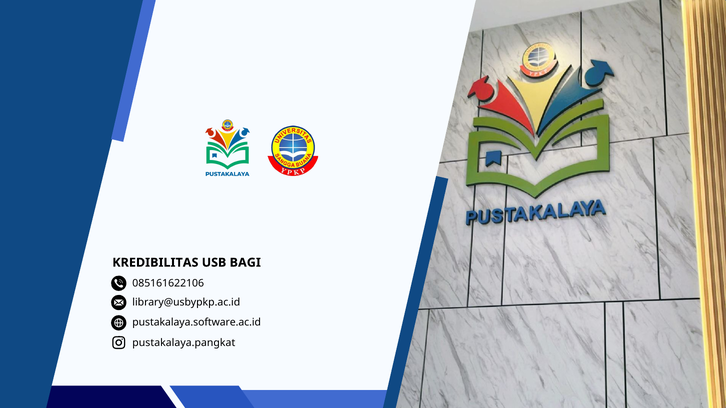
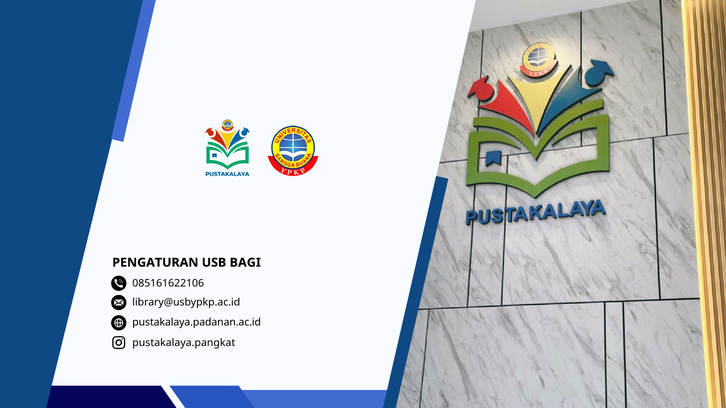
KREDIBILITAS: KREDIBILITAS -> PENGATURAN (155, 263)
pustakalaya.software.ac.id: pustakalaya.software.ac.id -> pustakalaya.padanan.ac.id (197, 323)
